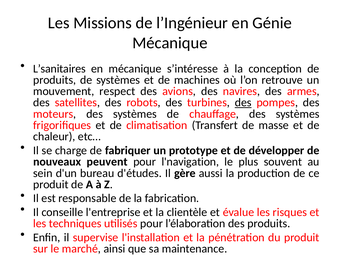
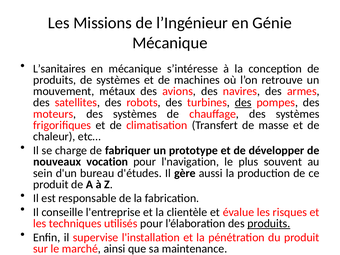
respect: respect -> métaux (117, 91)
peuvent: peuvent -> vocation (107, 162)
produits underline: none -> present (269, 224)
